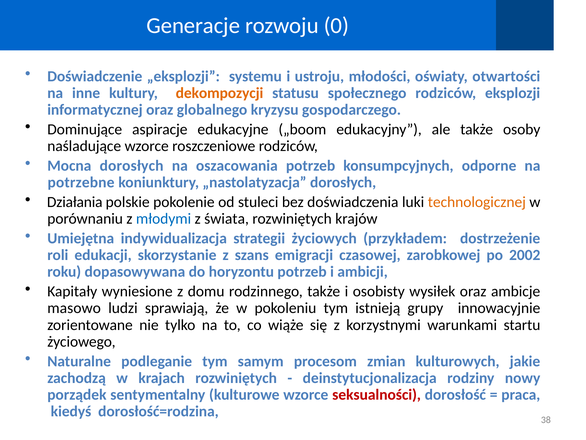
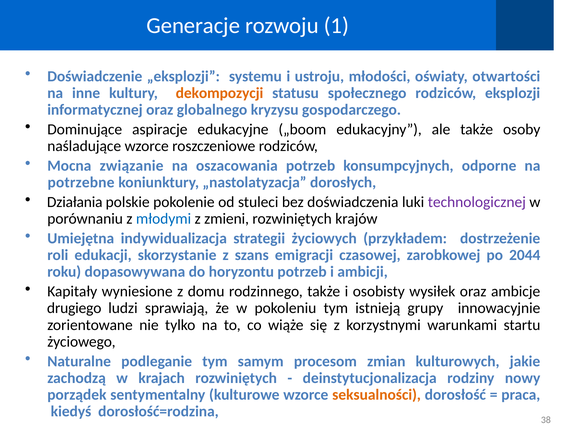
0: 0 -> 1 (336, 26)
Mocna dorosłych: dorosłych -> związanie (132, 165)
technologicznej colour: orange -> purple (477, 202)
świata: świata -> zmieni (227, 219)
2002: 2002 -> 2044 (525, 255)
masowo: masowo -> drugiego (74, 308)
seksualności colour: red -> orange (377, 394)
